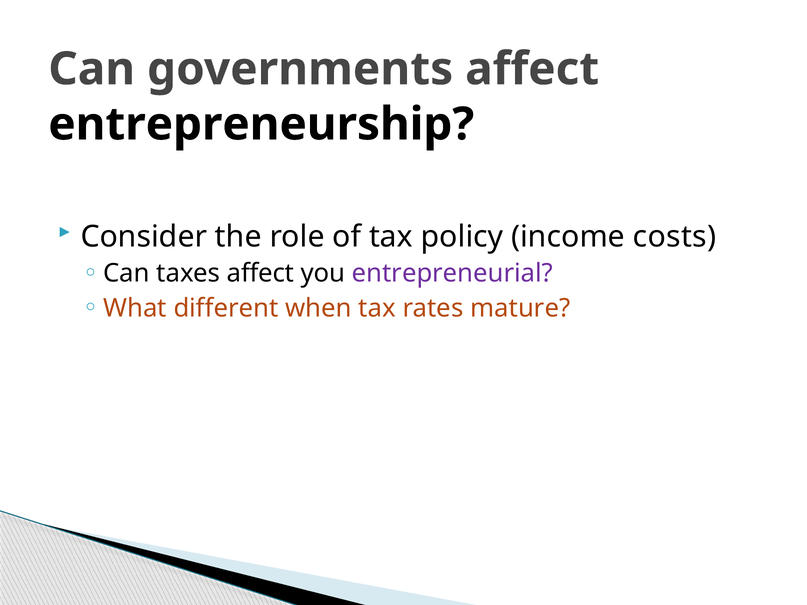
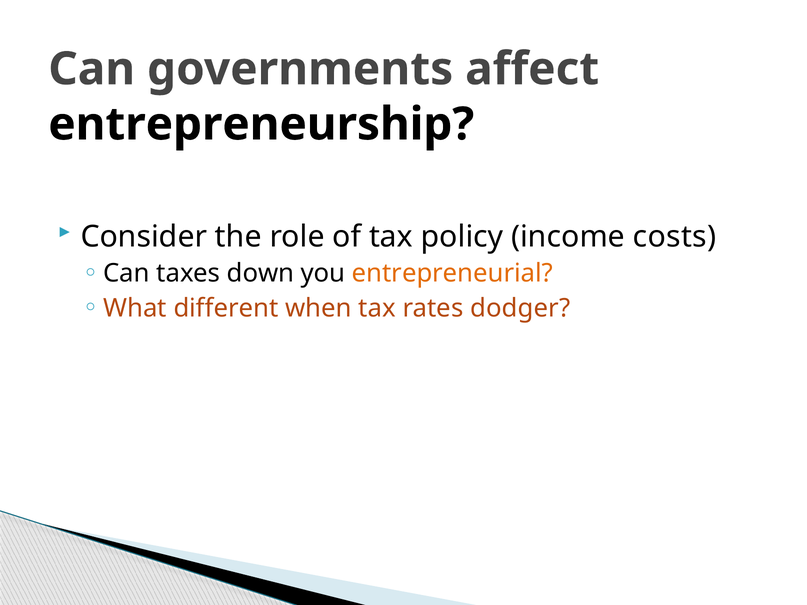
taxes affect: affect -> down (260, 274)
entrepreneurial colour: purple -> orange (452, 274)
mature: mature -> dodger (520, 308)
